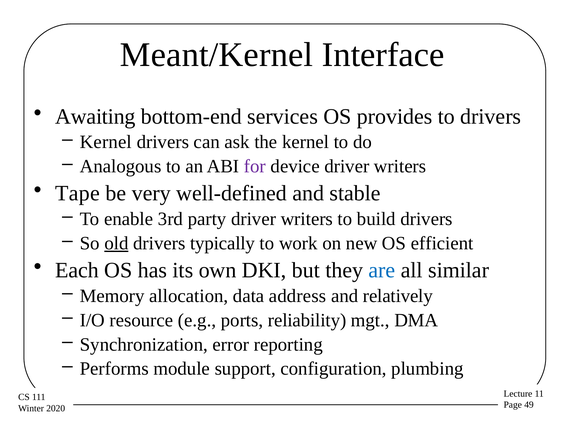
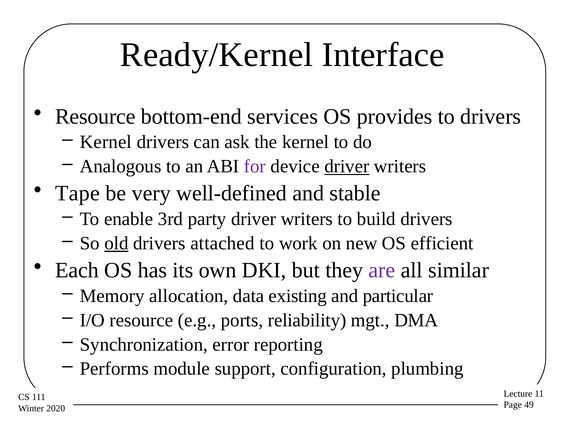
Meant/Kernel: Meant/Kernel -> Ready/Kernel (217, 55)
Awaiting: Awaiting -> Resource (95, 116)
driver underline: none -> present (347, 166)
typically: typically -> attached (222, 243)
are colour: blue -> purple (382, 270)
address: address -> existing (298, 296)
relatively: relatively -> particular (398, 296)
